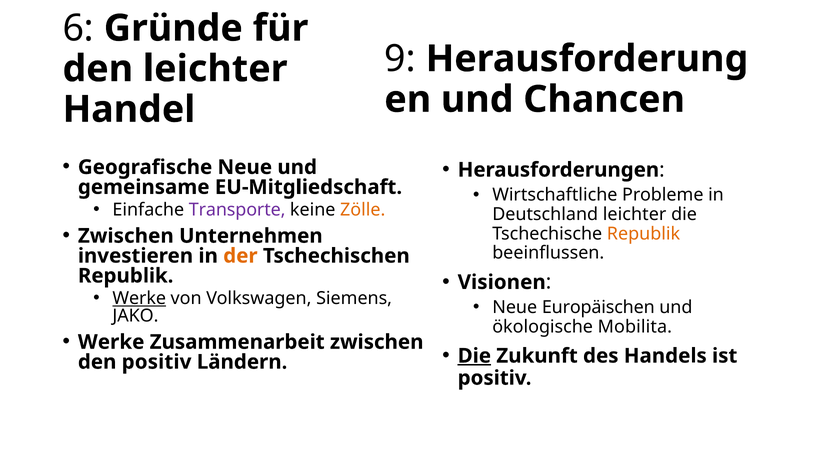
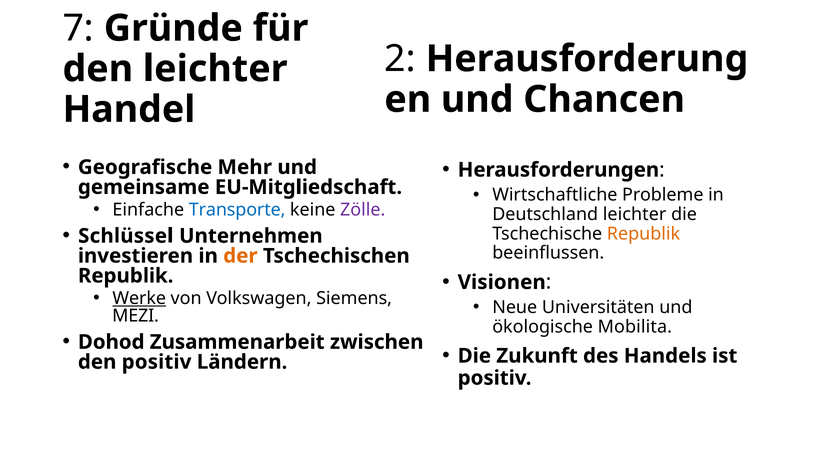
6: 6 -> 7 (78, 28)
9: 9 -> 2 (400, 59)
Geografische Neue: Neue -> Mehr (245, 167)
Transporte colour: purple -> blue (237, 210)
Zölle colour: orange -> purple (363, 210)
Zwischen: Zwischen -> Schlüssel (126, 236)
Europäischen: Europäischen -> Universitäten (598, 307)
JAKO: JAKO -> MEZI (136, 316)
Werke: Werke -> Dohod (111, 342)
Die underline: present -> none (474, 356)
